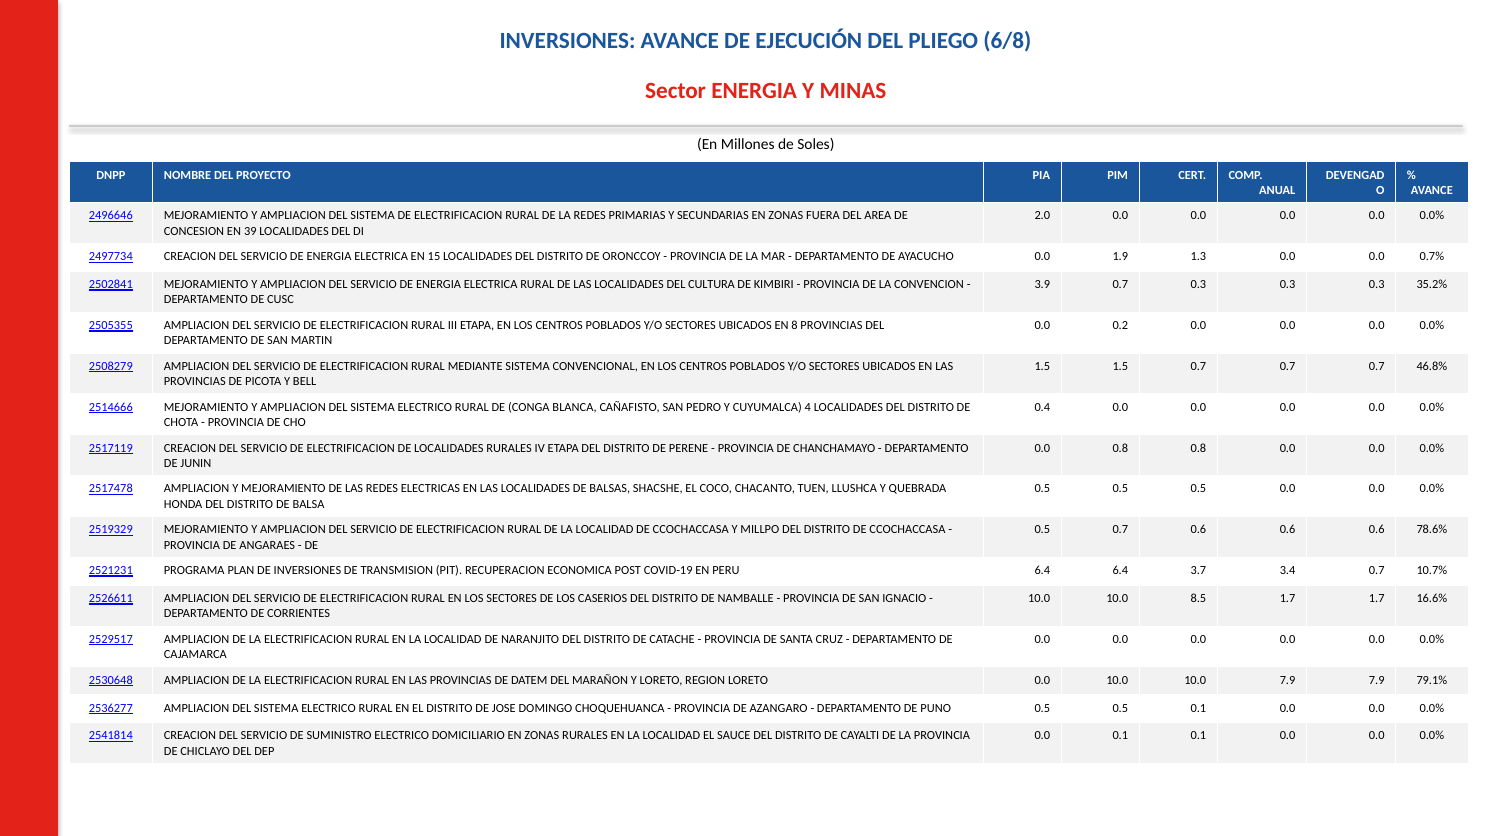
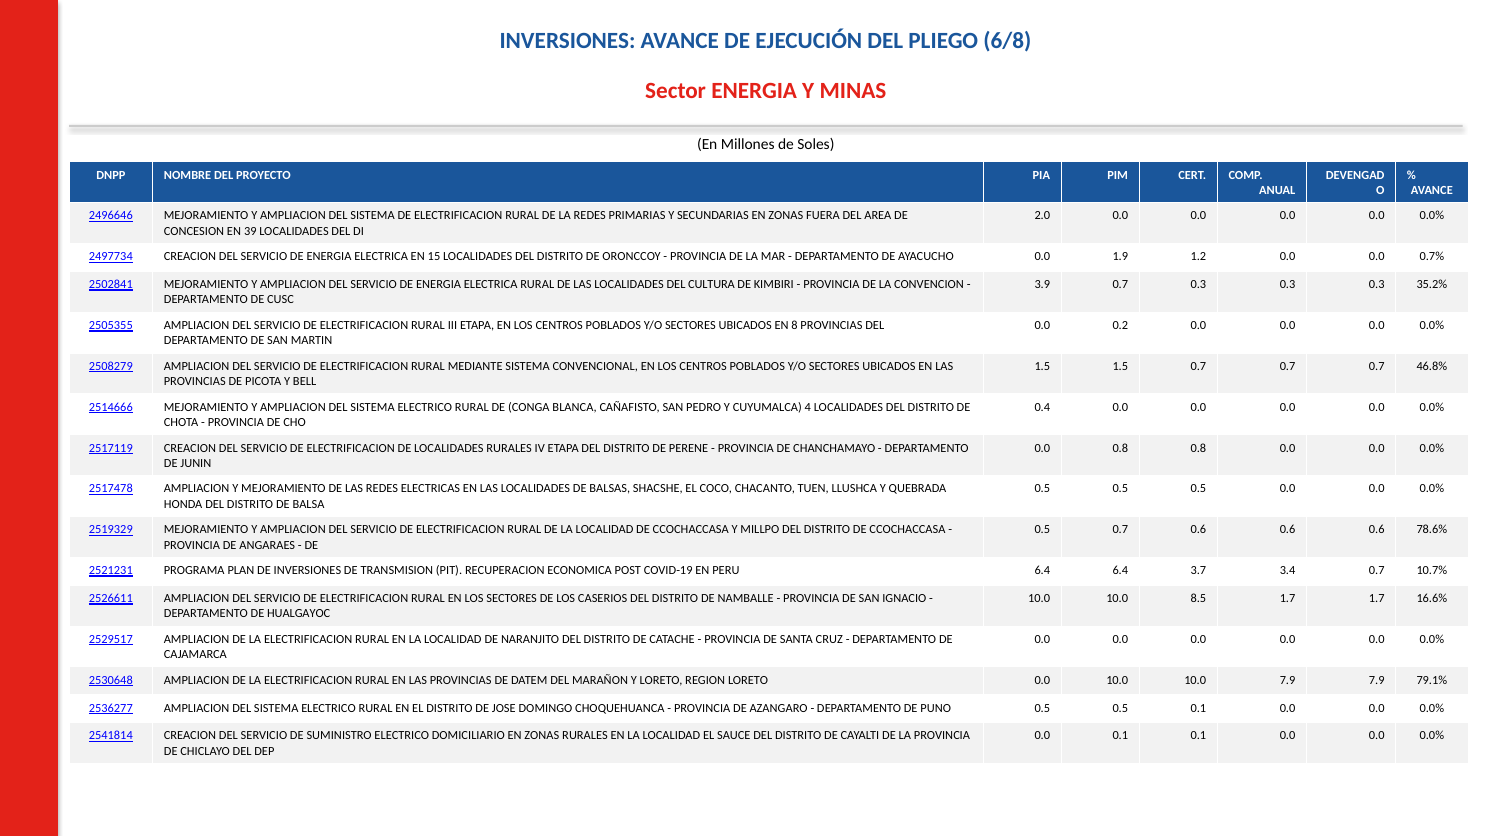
1.3: 1.3 -> 1.2 (1198, 257)
CORRIENTES: CORRIENTES -> HUALGAYOC (299, 614)
